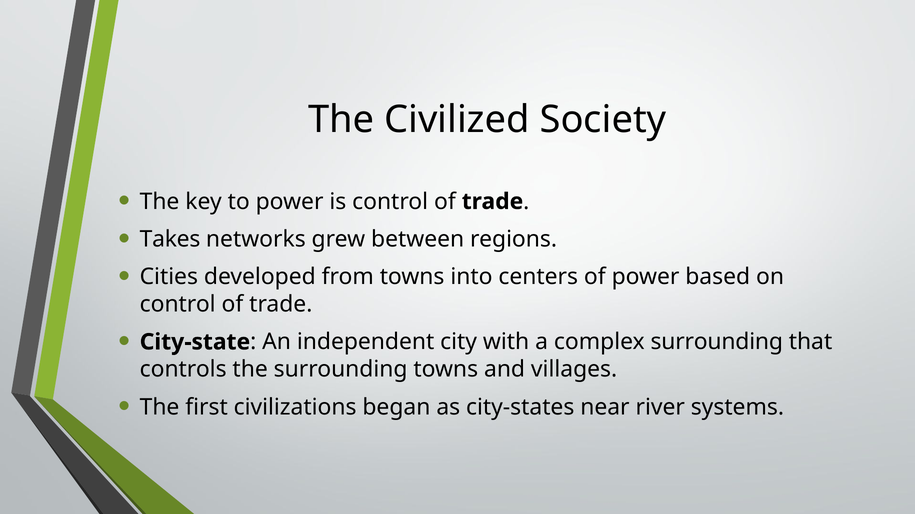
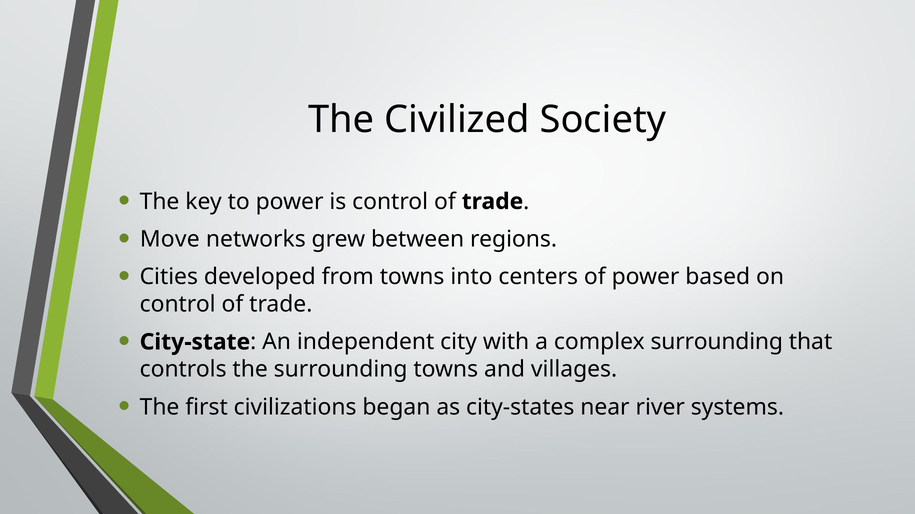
Takes: Takes -> Move (170, 239)
